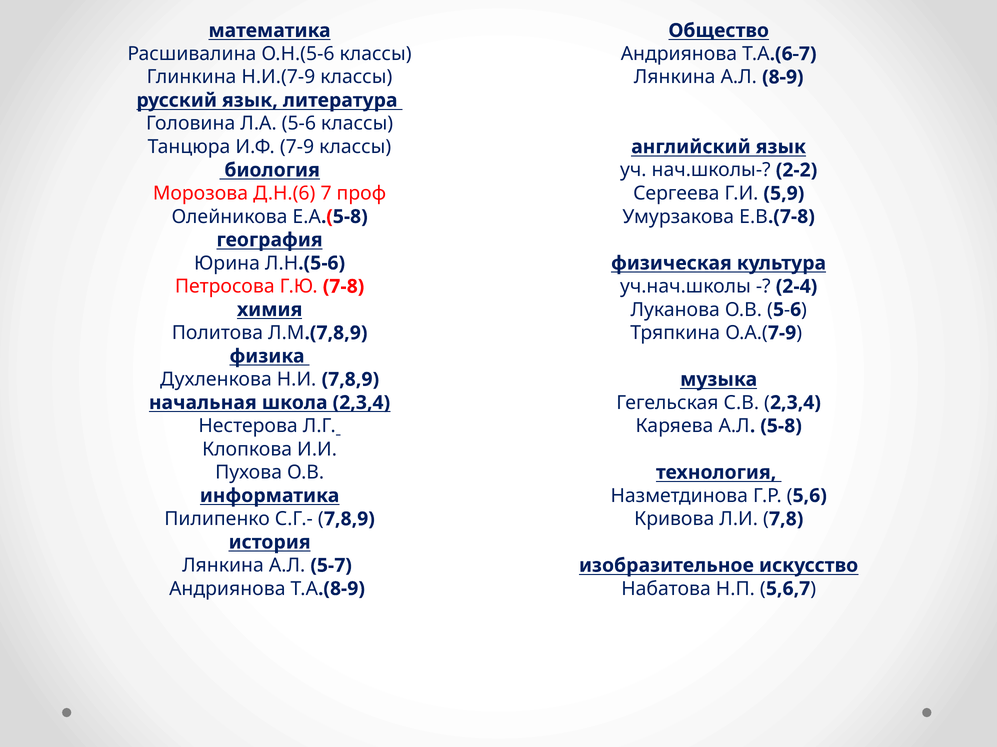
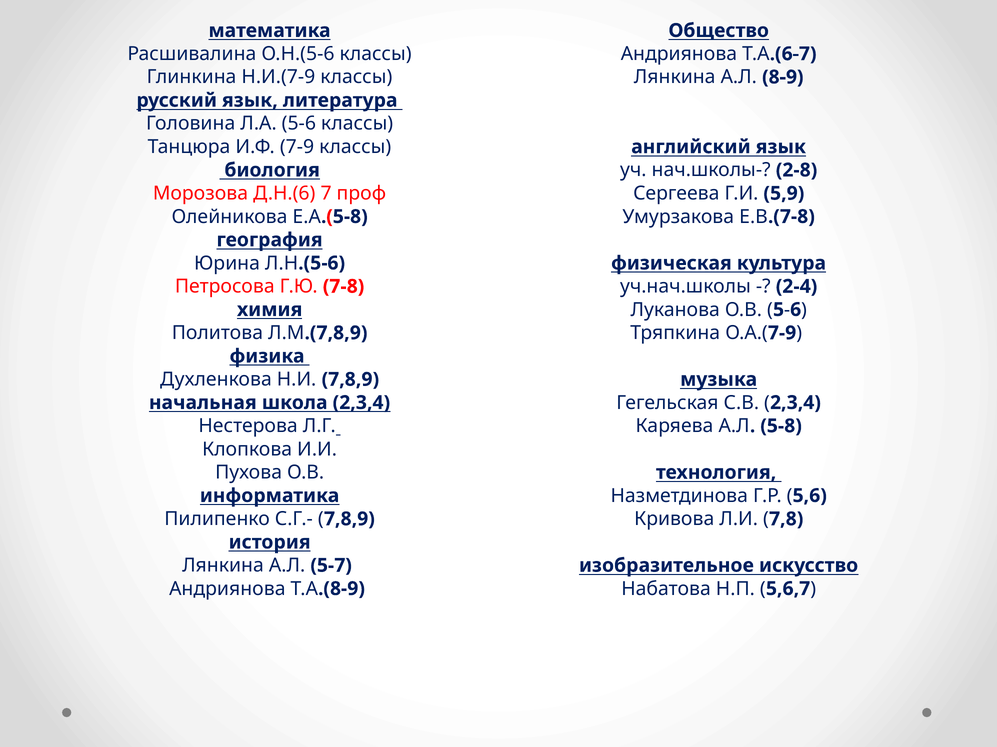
2-2: 2-2 -> 2-8 (797, 170)
